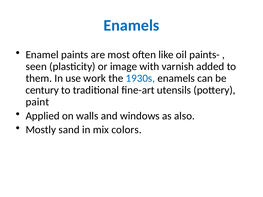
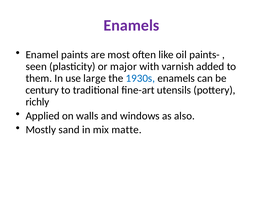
Enamels colour: blue -> purple (131, 25)
image: image -> major (123, 67)
work: work -> large (95, 78)
paint: paint -> richly (37, 102)
colors: colors -> matte (127, 130)
